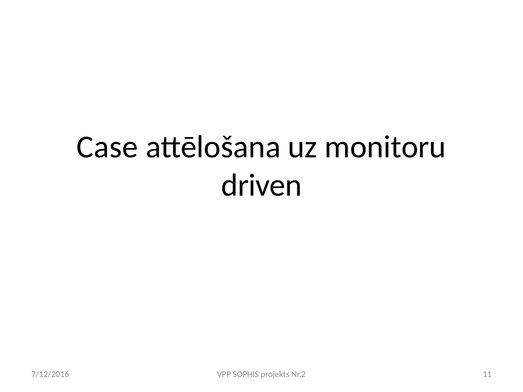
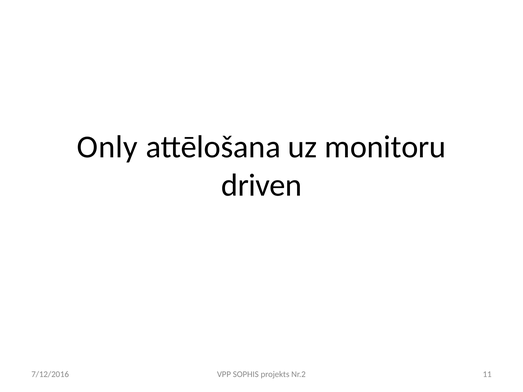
Case: Case -> Only (107, 147)
